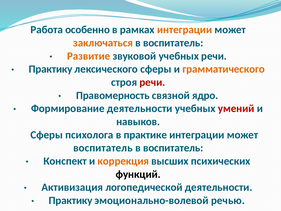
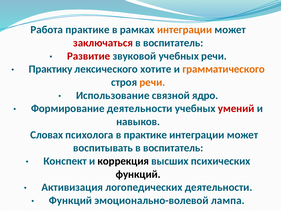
Работа особенно: особенно -> практике (87, 30)
заключаться colour: orange -> red (103, 43)
Развитие colour: orange -> red (89, 56)
лексического сферы: сферы -> хотите (156, 69)
речи colour: red -> orange (152, 82)
Правомерность: Правомерность -> Использование (113, 95)
Сферы: Сферы -> Словах (47, 135)
воспитатель: воспитатель -> воспитывать (103, 148)
коррекция colour: orange -> black (123, 161)
логопедической: логопедической -> логопедических (144, 187)
Практику: Практику -> Функций (71, 200)
речью: речью -> лампа (228, 200)
